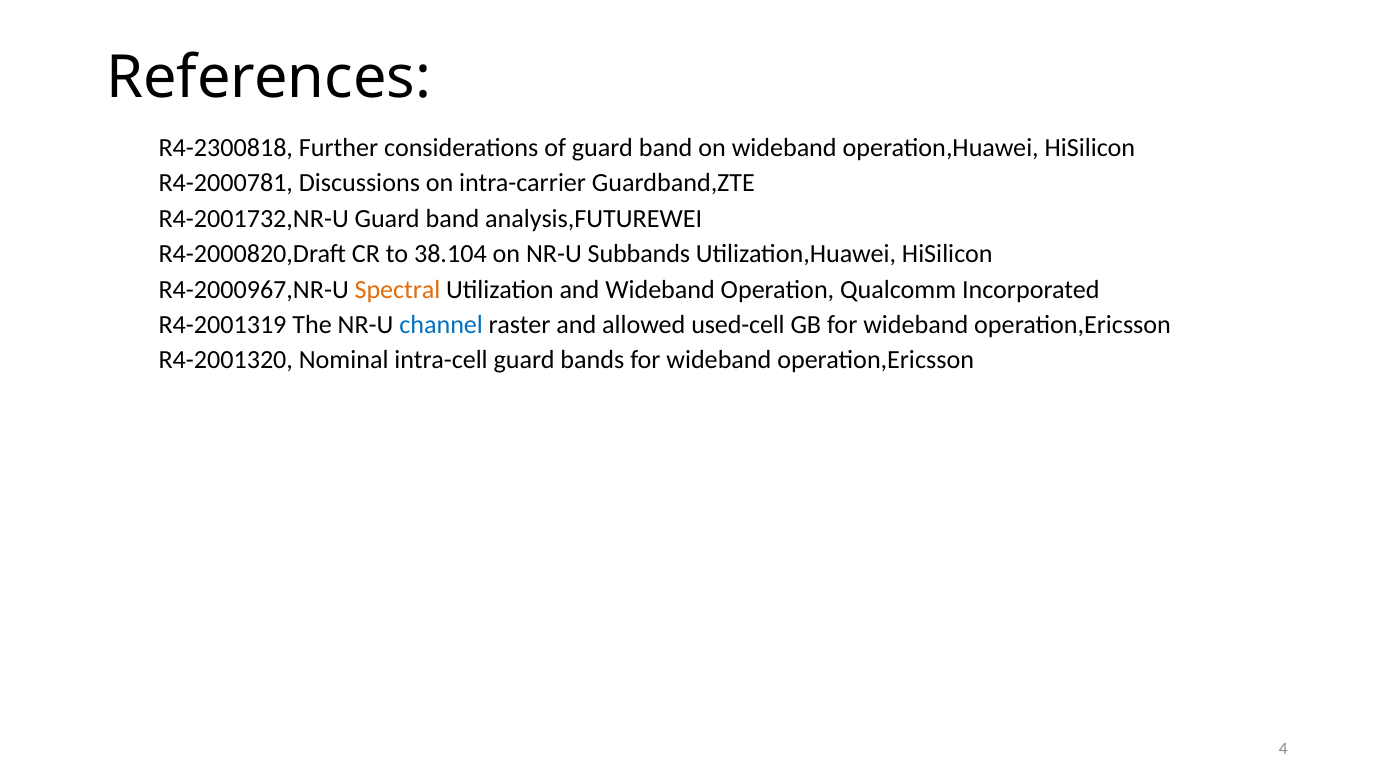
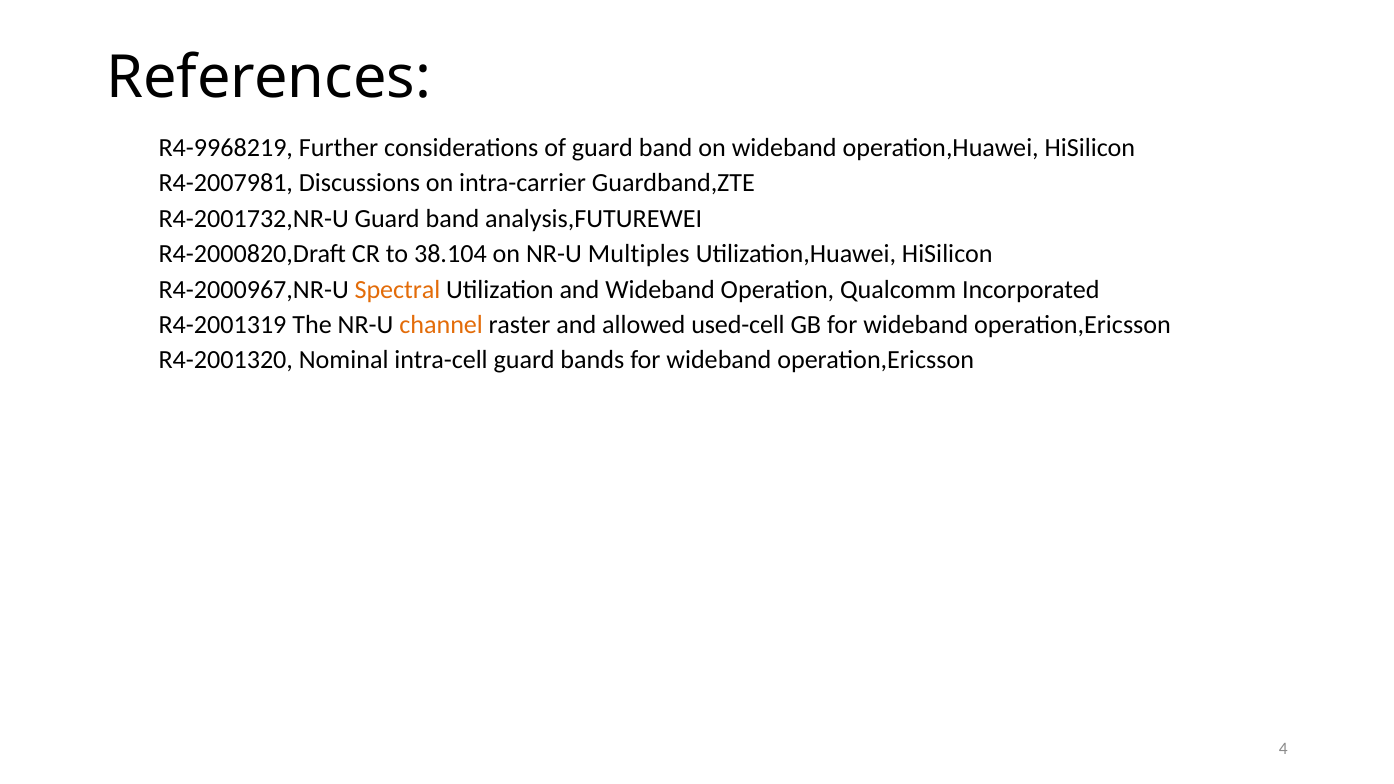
R4-2300818: R4-2300818 -> R4-9968219 (226, 148)
R4-2000781: R4-2000781 -> R4-2007981 (226, 183)
Subbands: Subbands -> Multiples (639, 254)
channel colour: blue -> orange (441, 325)
